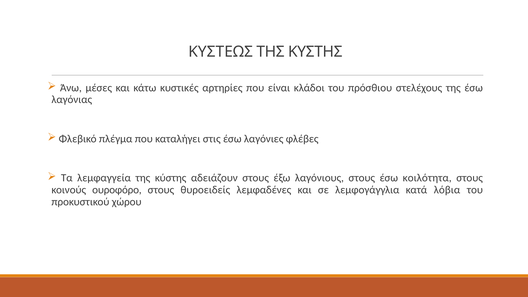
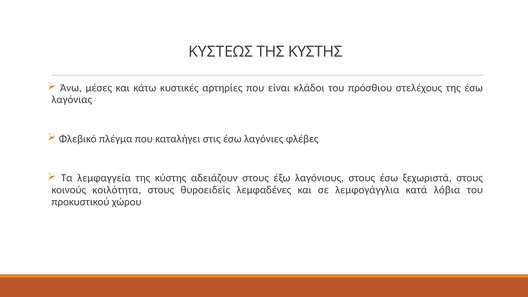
κοιλότητα: κοιλότητα -> ξεχωριστά (427, 178)
ουροφόρο: ουροφόρο -> κοιλότητα (117, 190)
